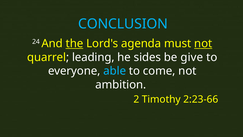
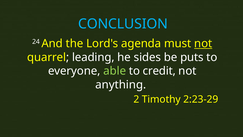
the underline: present -> none (74, 43)
give: give -> puts (192, 57)
able colour: light blue -> light green (115, 71)
come: come -> credit (159, 71)
ambition: ambition -> anything (121, 84)
2:23-66: 2:23-66 -> 2:23-29 (201, 99)
